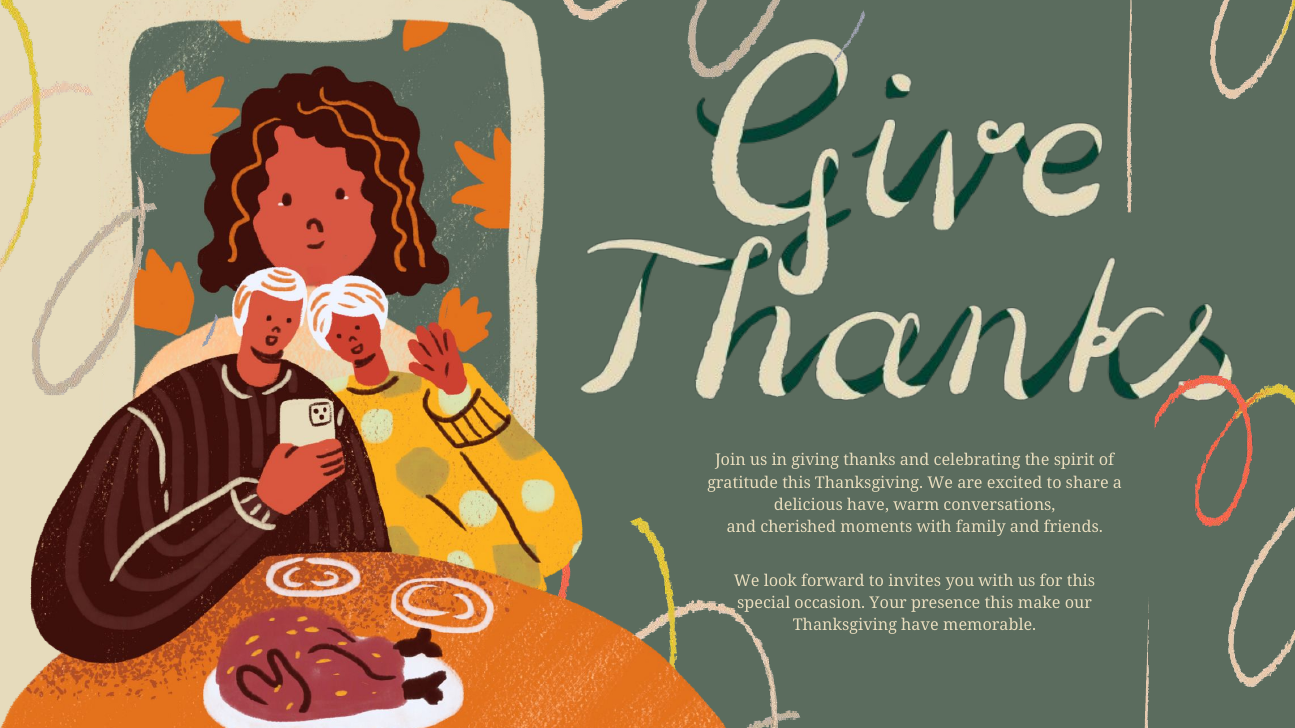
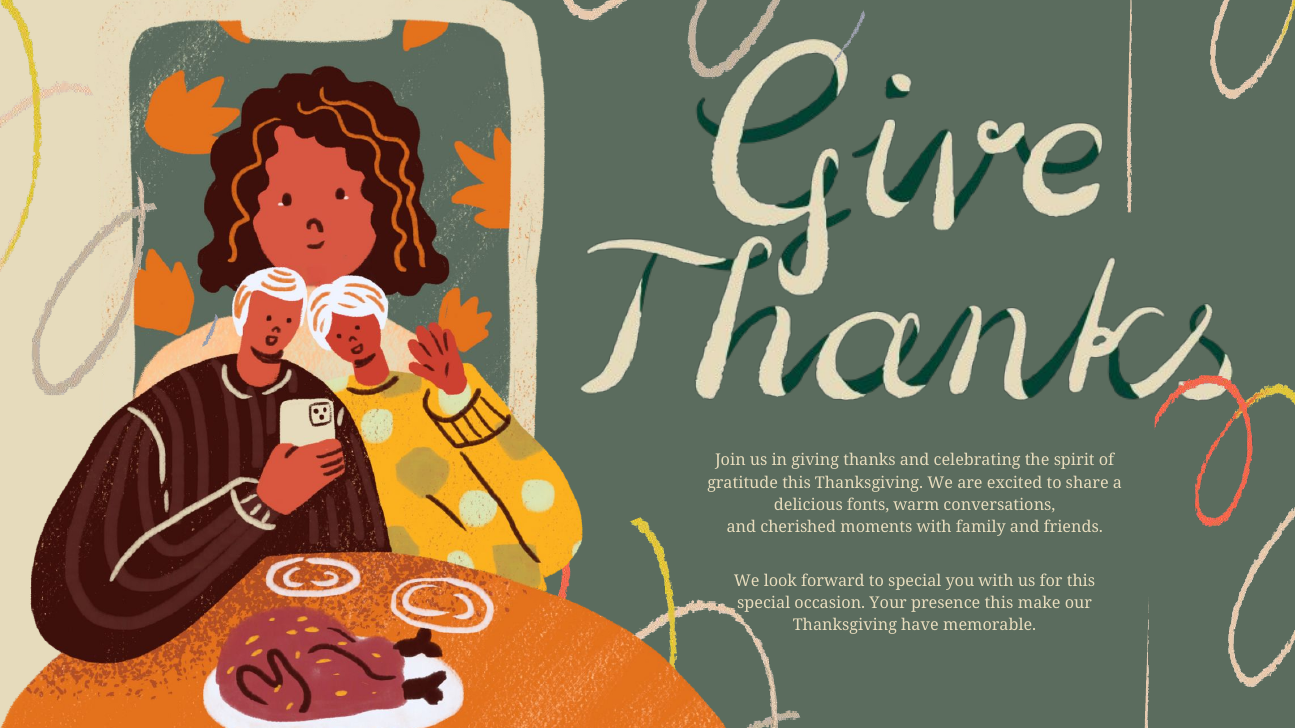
delicious have: have -> fonts (868, 506)
to invites: invites -> special (915, 581)
